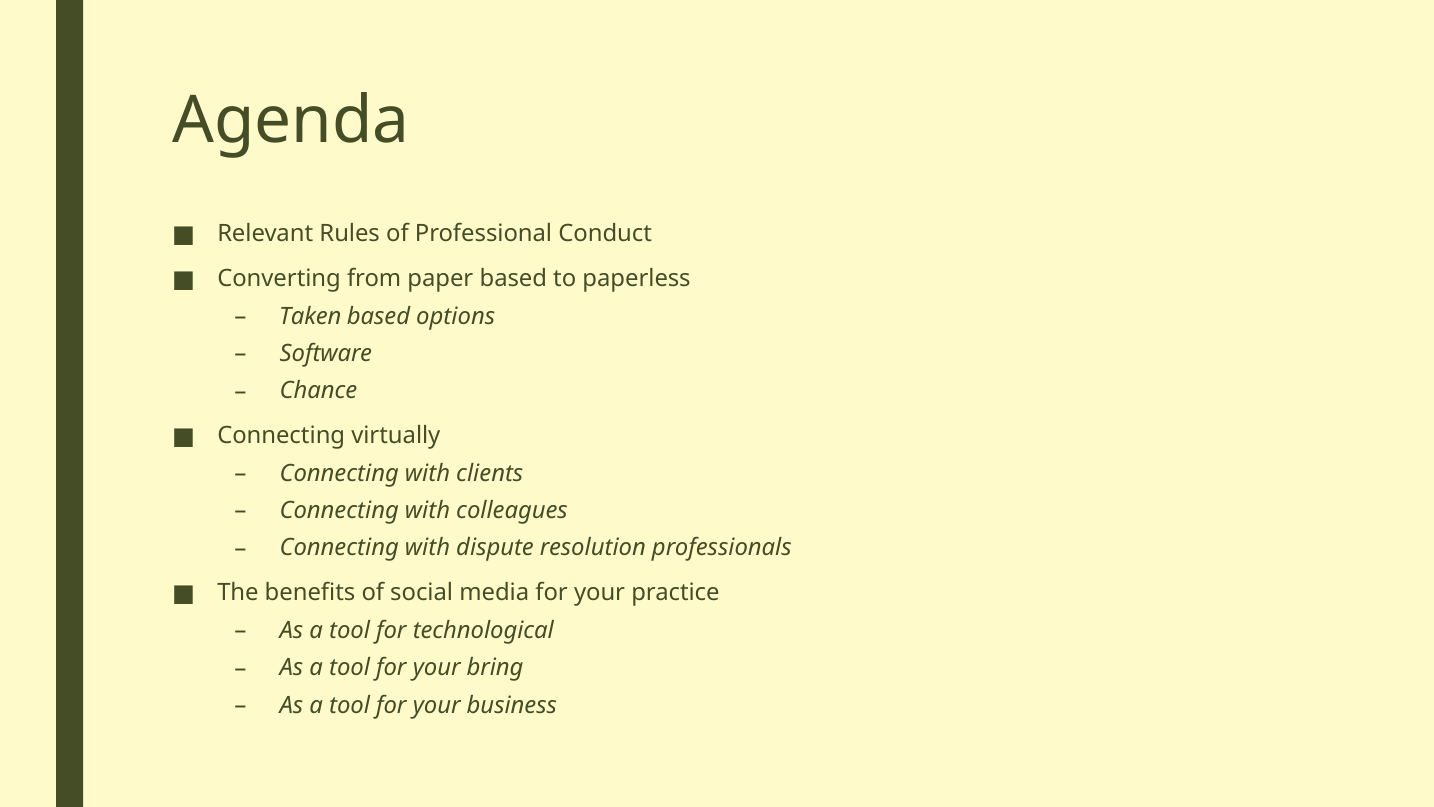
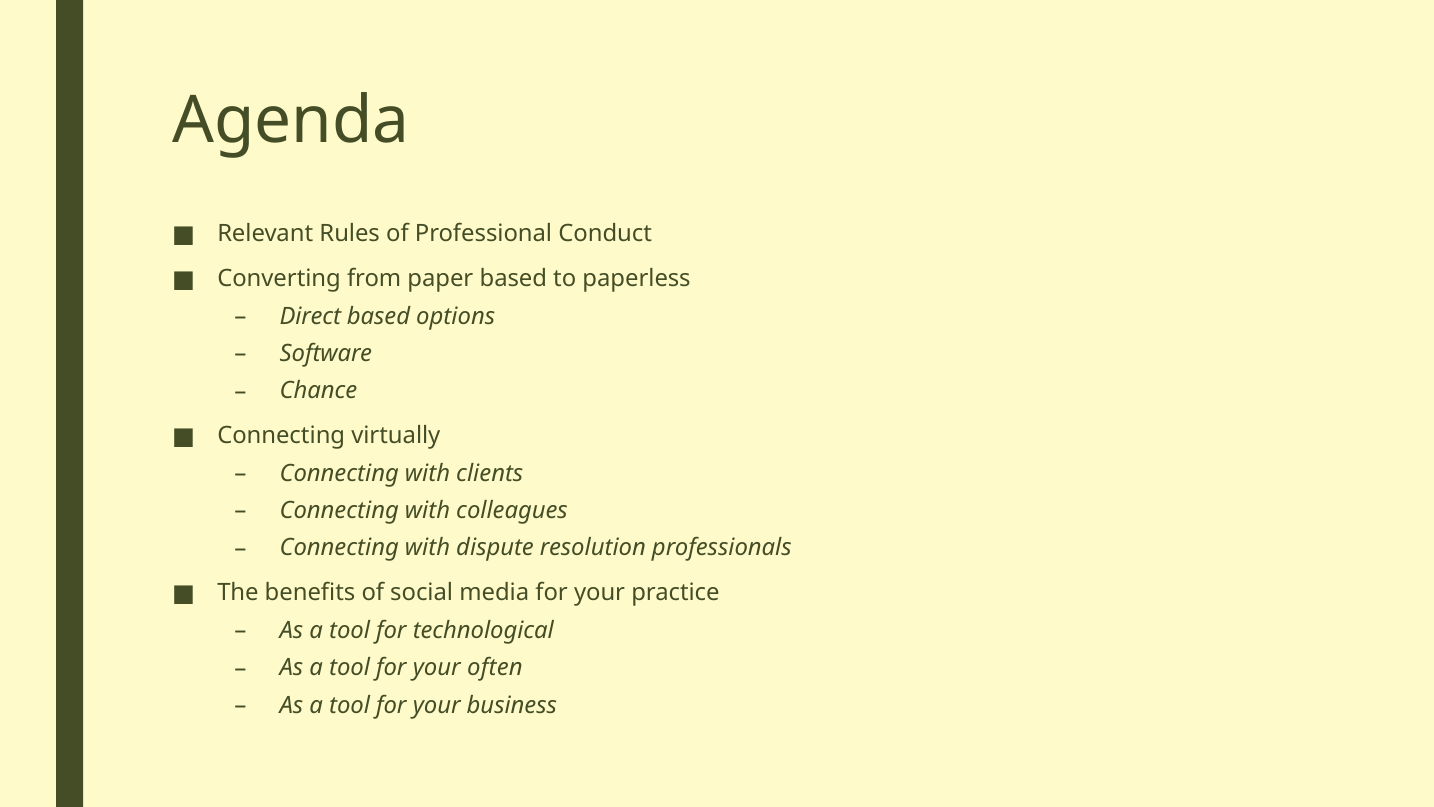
Taken: Taken -> Direct (310, 316)
bring: bring -> often (495, 667)
